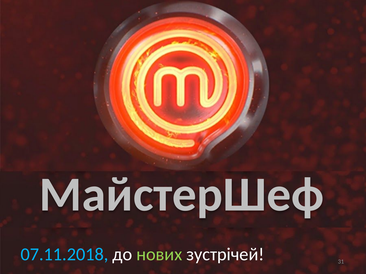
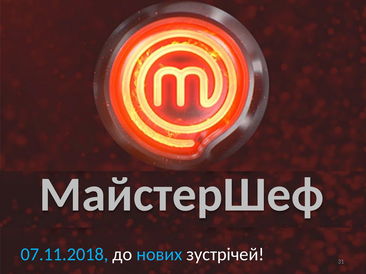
нових colour: light green -> light blue (159, 255)
